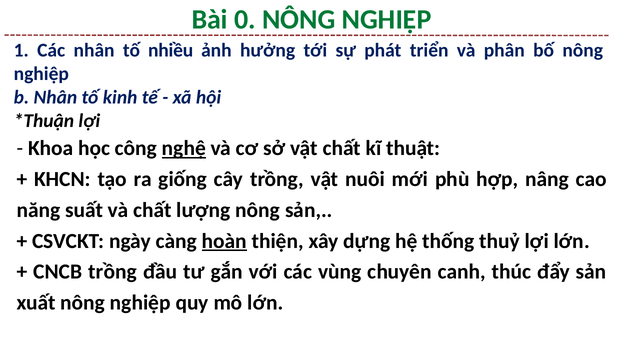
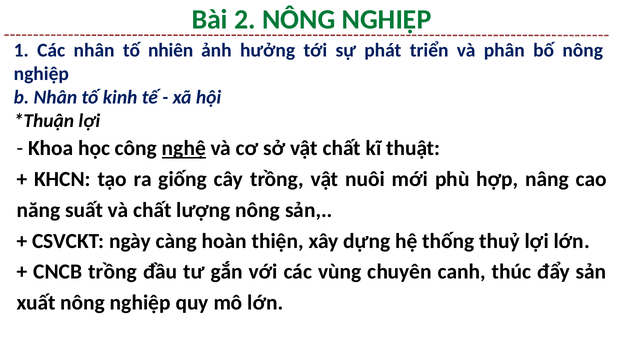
0: 0 -> 2 (245, 20)
nhiều: nhiều -> nhiên (171, 50)
hoàn underline: present -> none (224, 241)
